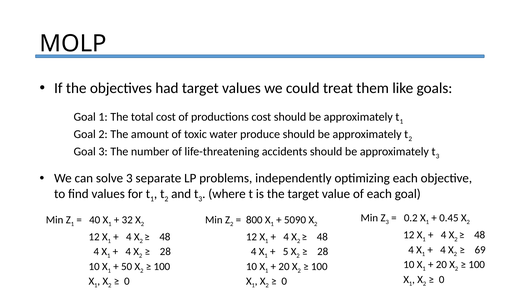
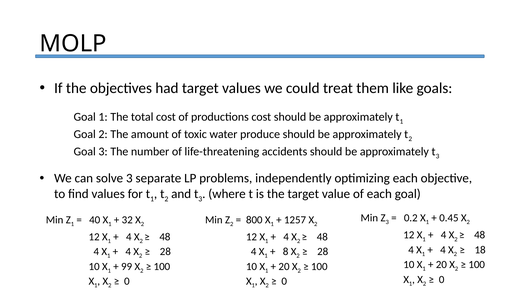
5090: 5090 -> 1257 (295, 219)
69: 69 -> 18 (480, 249)
5: 5 -> 8 (286, 251)
50: 50 -> 99 (127, 266)
